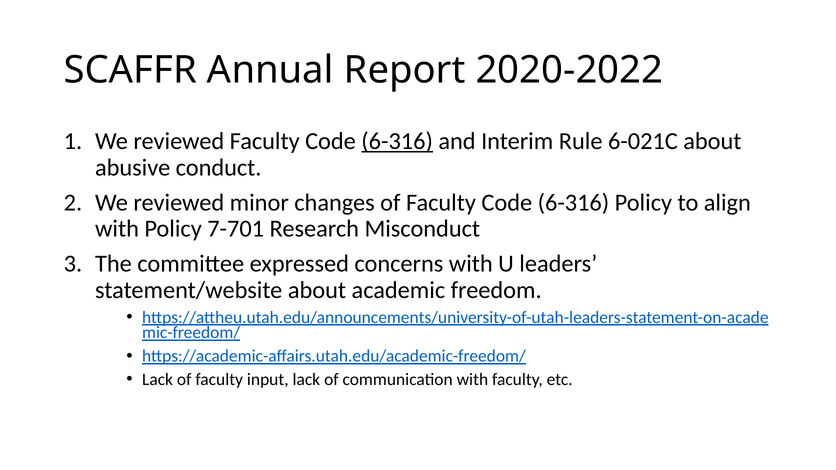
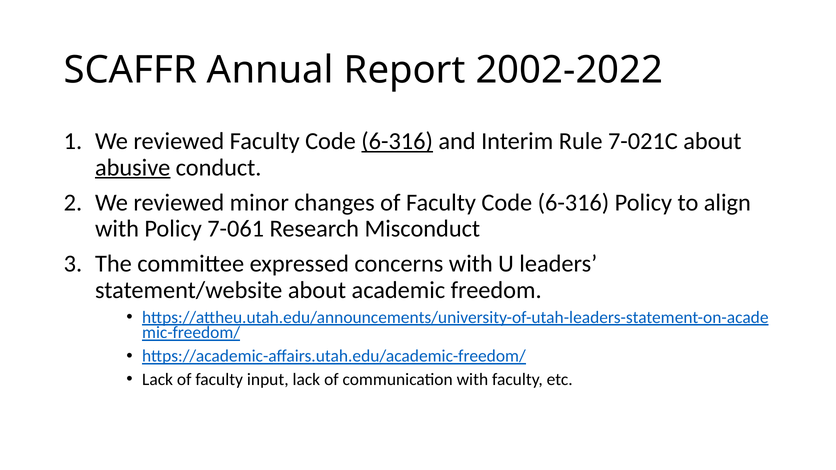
2020-2022: 2020-2022 -> 2002-2022 (569, 70)
6-021C: 6-021C -> 7-021C (643, 141)
abusive underline: none -> present (133, 168)
7-701: 7-701 -> 7-061 (236, 229)
